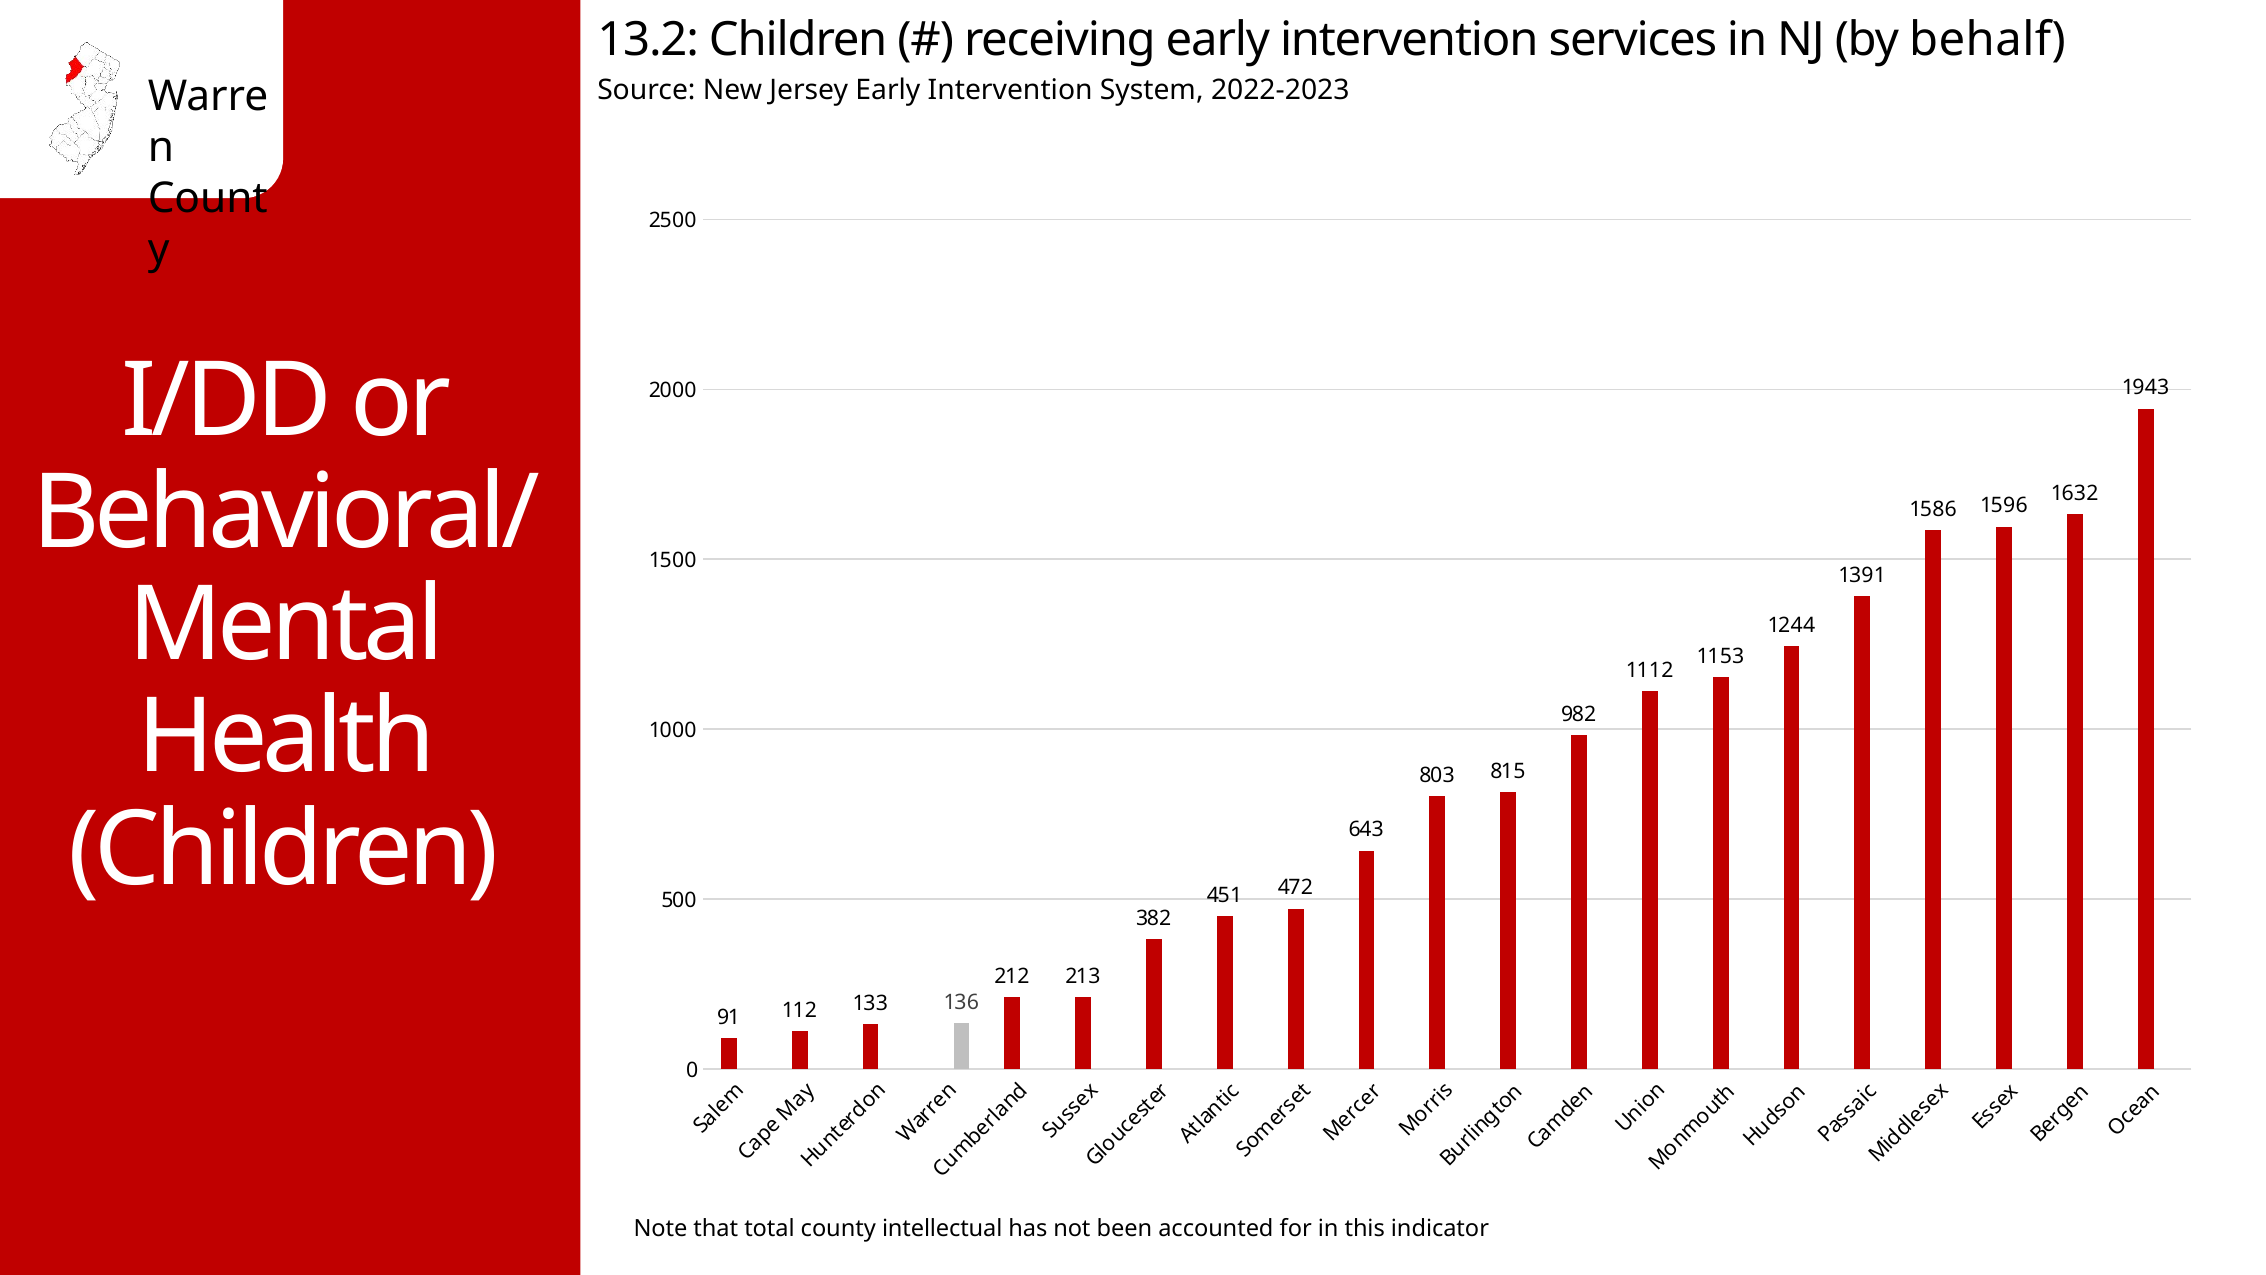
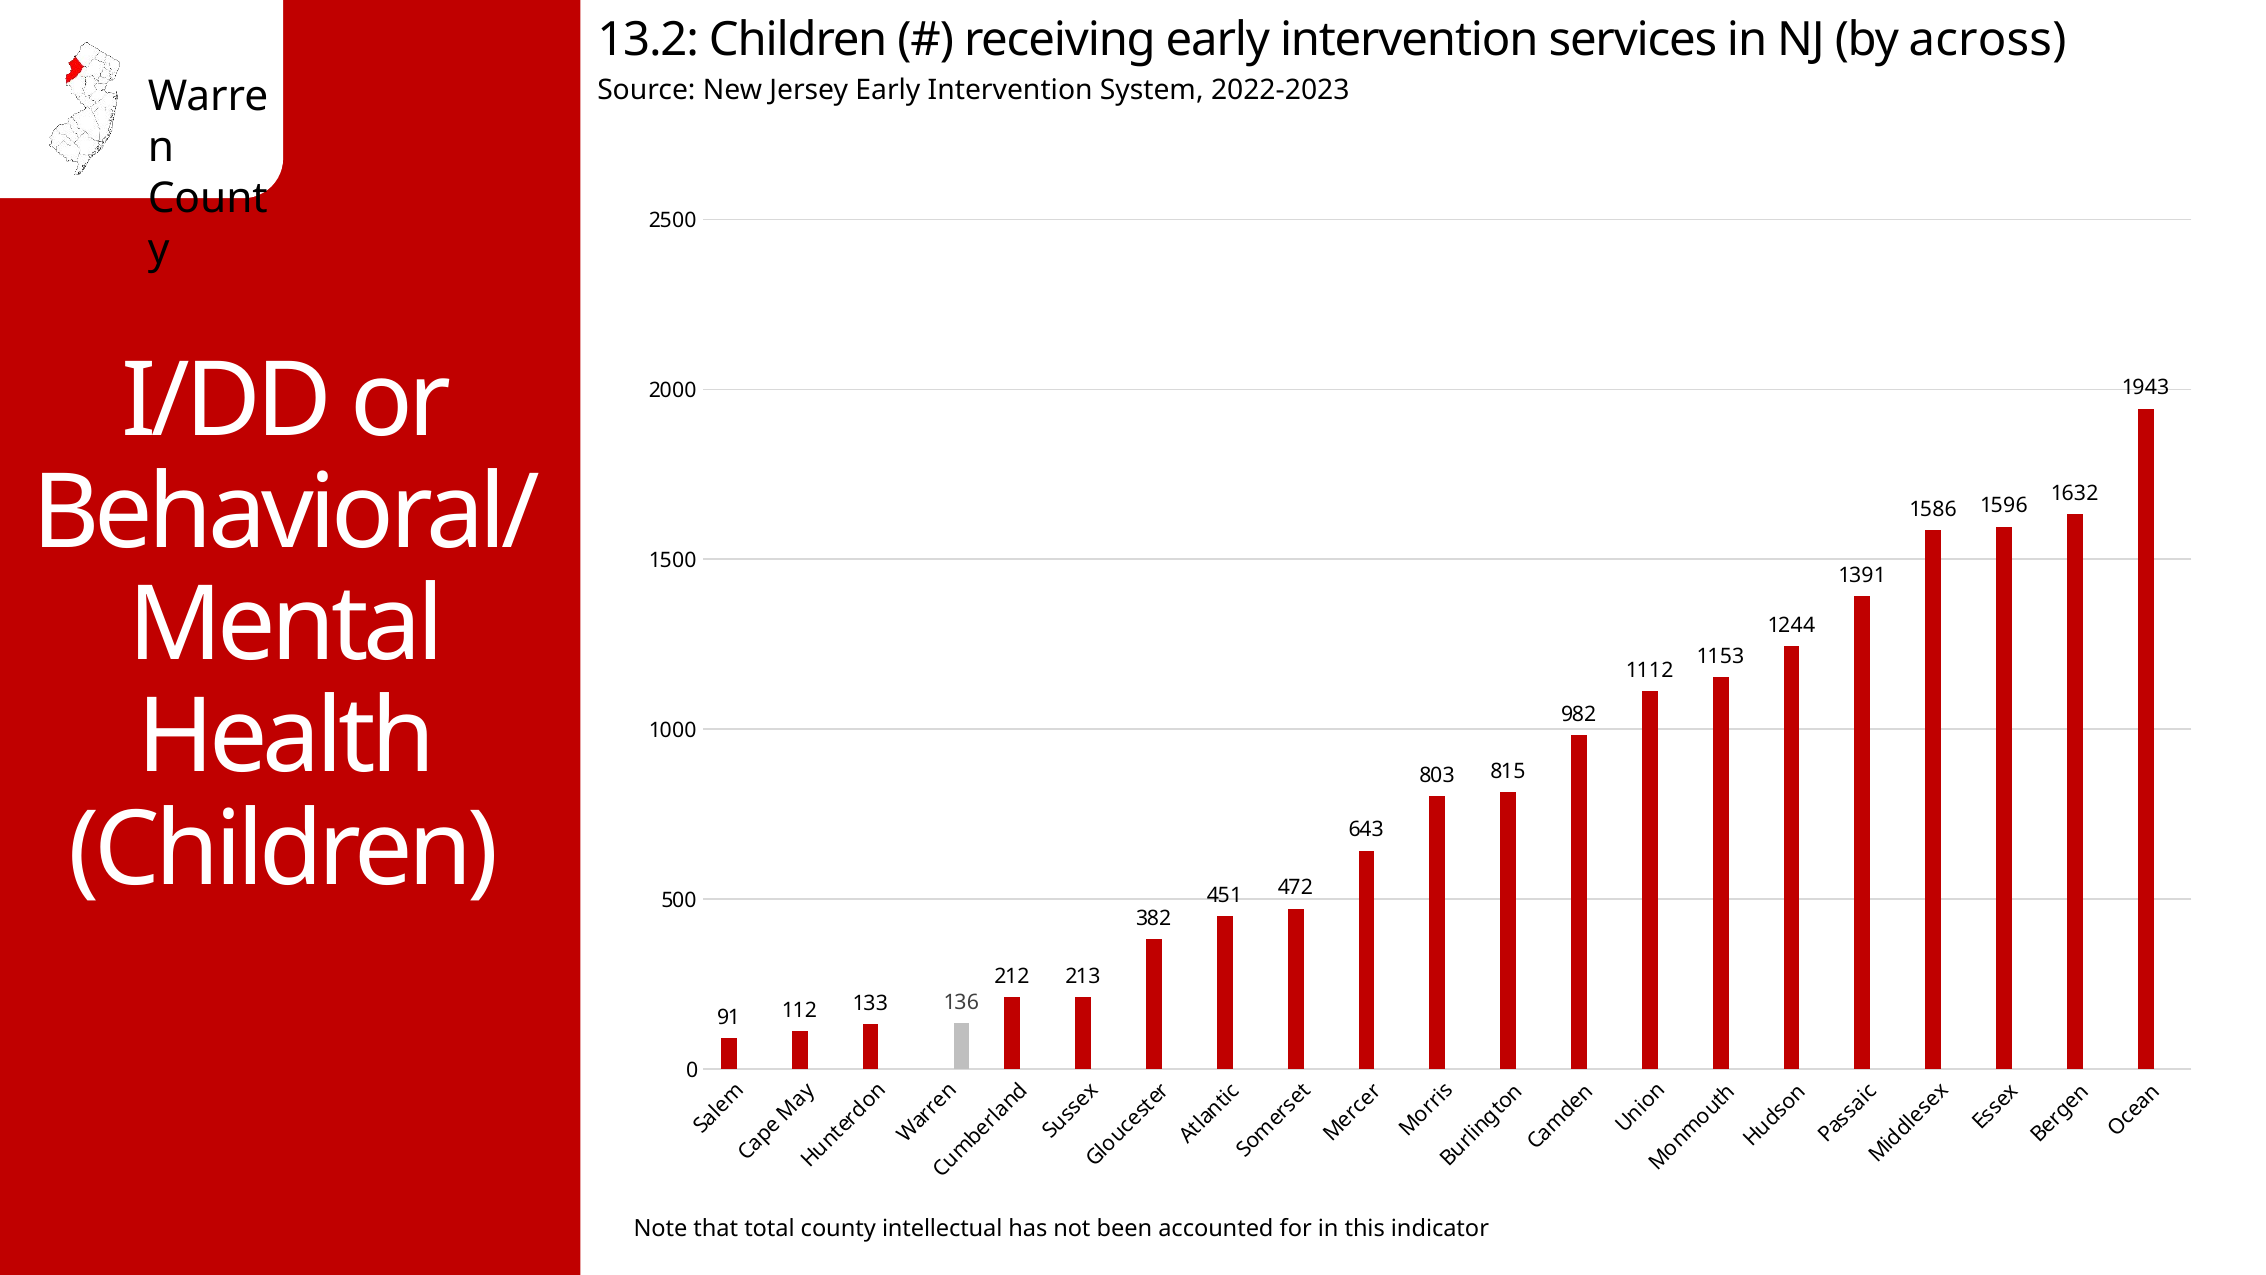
behalf: behalf -> across (1988, 40)
